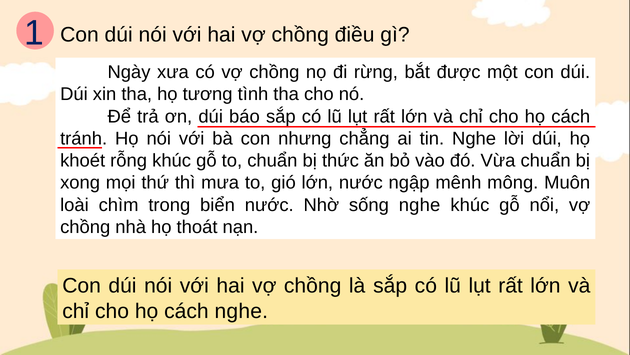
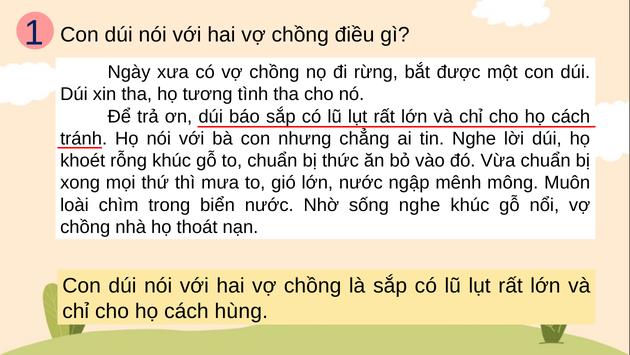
cách nghe: nghe -> hùng (241, 311)
